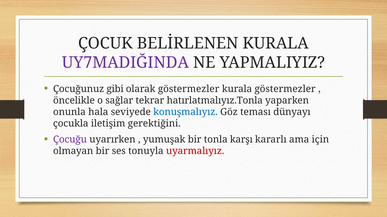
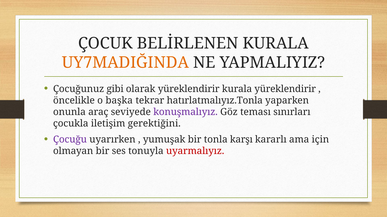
UY7MADIĞINDA colour: purple -> orange (125, 63)
olarak göstermezler: göstermezler -> yüreklendirir (189, 89)
kurala göstermezler: göstermezler -> yüreklendirir (285, 89)
sağlar: sağlar -> başka (119, 101)
hala: hala -> araç (98, 112)
konuşmalıyız colour: blue -> purple (186, 112)
dünyayı: dünyayı -> sınırları (292, 112)
